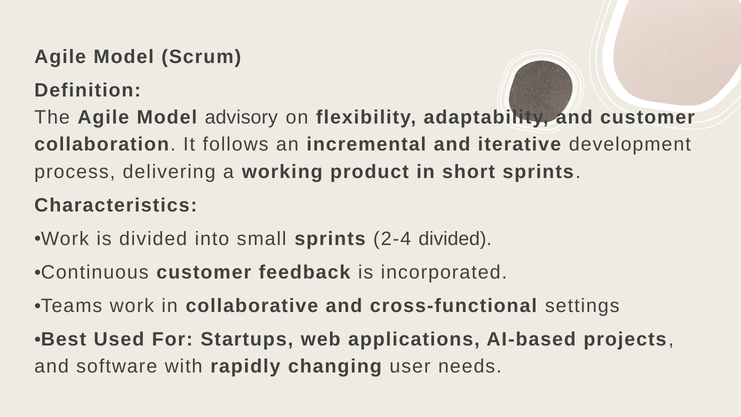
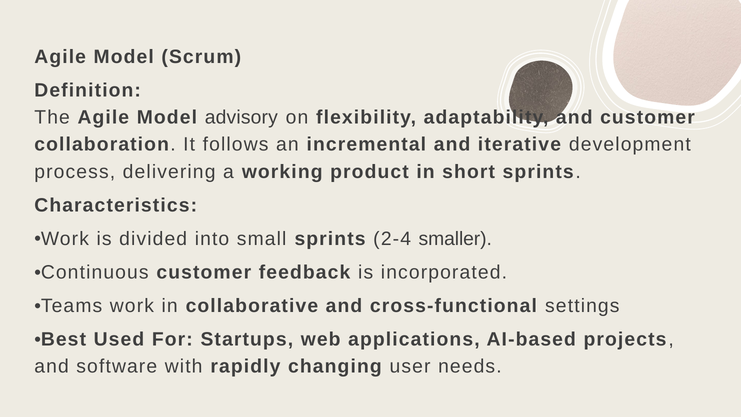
2-4 divided: divided -> smaller (455, 239)
